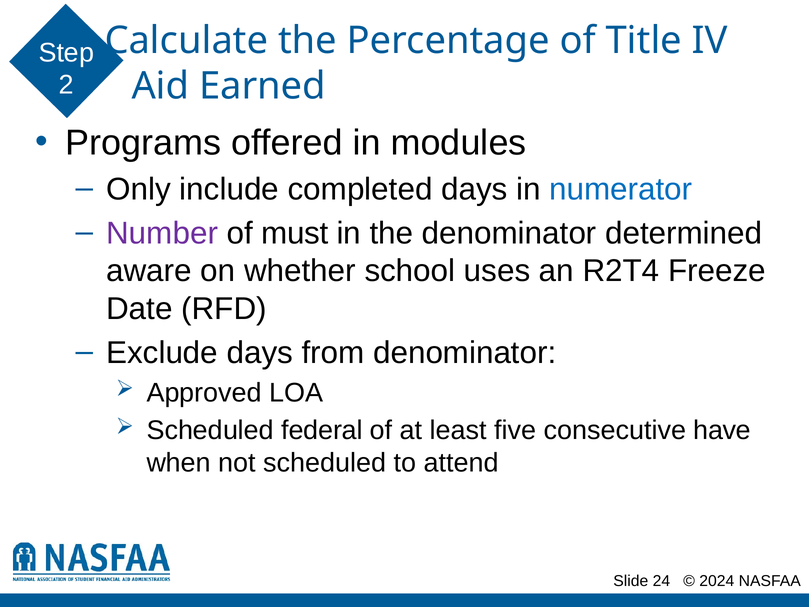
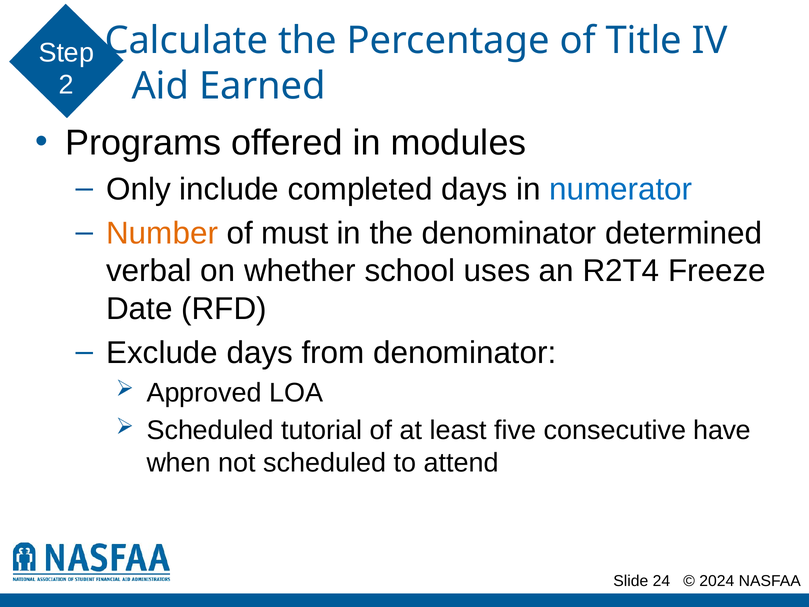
Number colour: purple -> orange (162, 233)
aware: aware -> verbal (149, 271)
federal: federal -> tutorial (322, 430)
